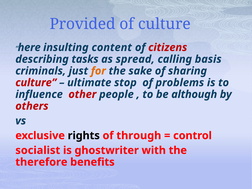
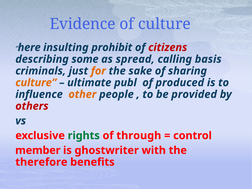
Provided: Provided -> Evidence (83, 24)
content: content -> prohibit (112, 47)
tasks: tasks -> some (85, 59)
culture colour: red -> orange (36, 83)
stop: stop -> publ (125, 83)
problems: problems -> produced (180, 83)
other colour: red -> orange (82, 94)
although: although -> provided (194, 94)
rights colour: black -> green (84, 136)
socialist: socialist -> member (38, 150)
